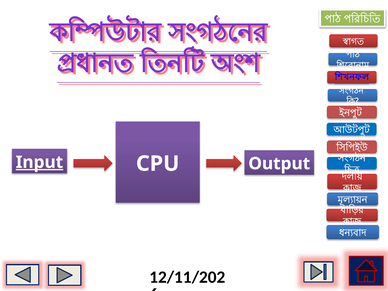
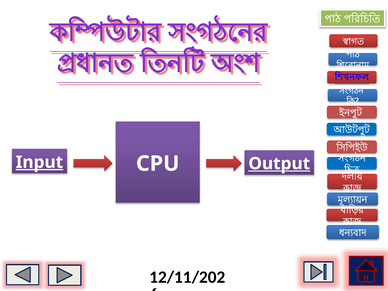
Output underline: none -> present (279, 164)
